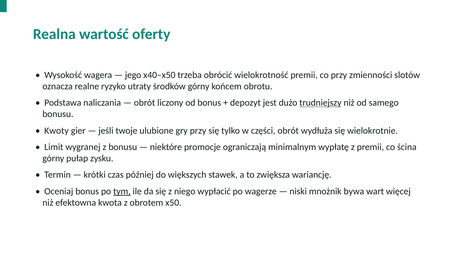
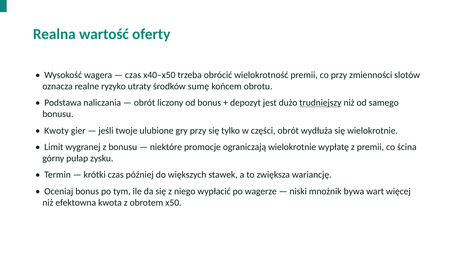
jego: jego -> czas (133, 75)
środków górny: górny -> sumę (198, 86)
ograniczają minimalnym: minimalnym -> wielokrotnie (292, 147)
tym underline: present -> none (122, 191)
